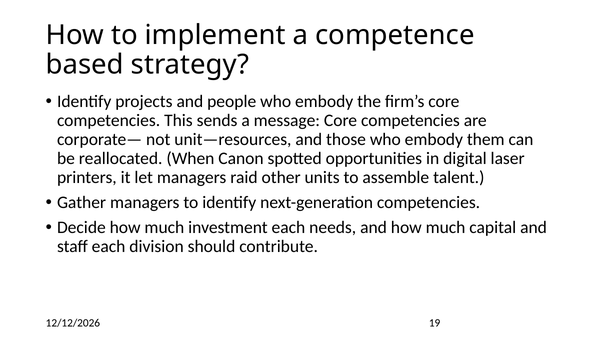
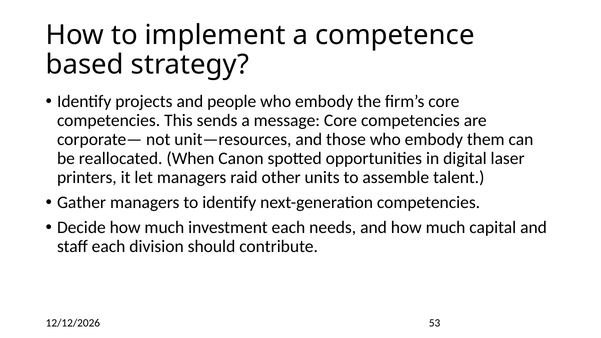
19: 19 -> 53 (435, 323)
